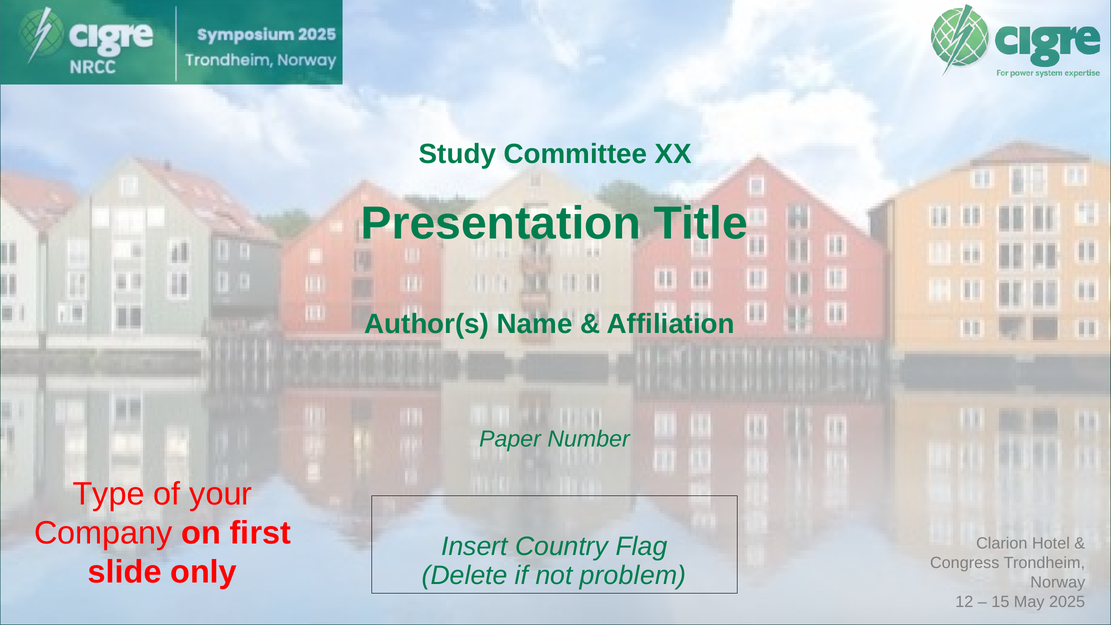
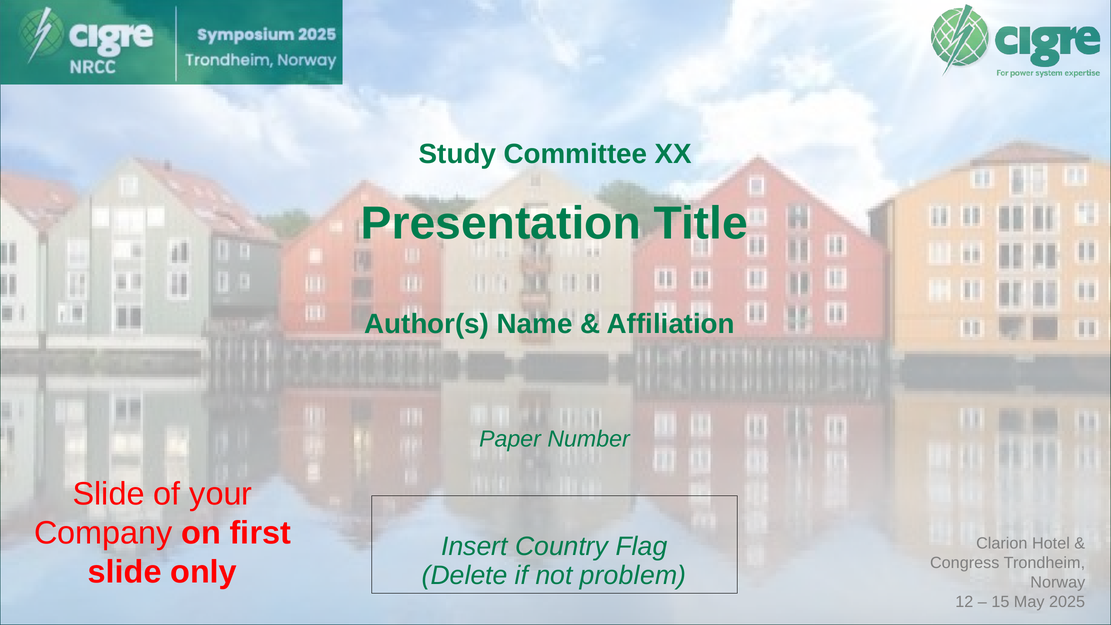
Type: Type -> Slide (109, 494)
